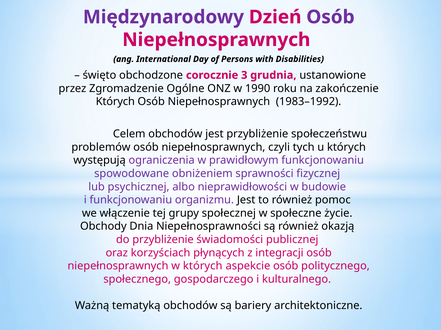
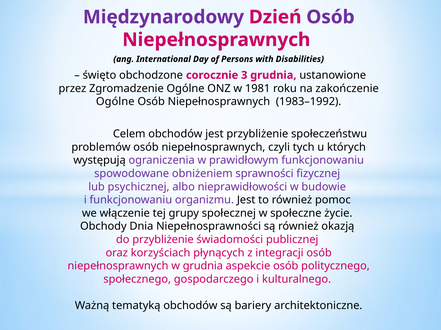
1990: 1990 -> 1981 (258, 89)
Których: Których -> Ogólne (115, 102)
w których: których -> grudnia (203, 267)
